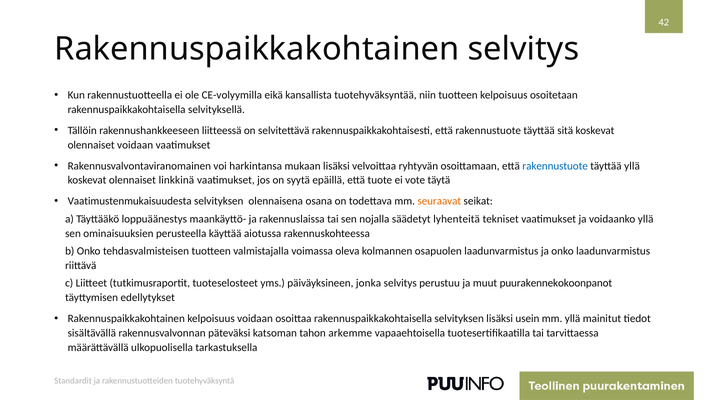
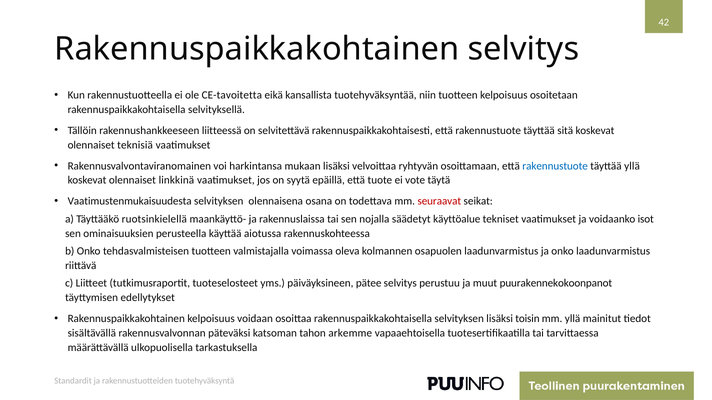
CE-volyymilla: CE-volyymilla -> CE-tavoitetta (232, 95)
olennaiset voidaan: voidaan -> teknisiä (135, 145)
seuraavat colour: orange -> red (439, 202)
loppuäänestys: loppuäänestys -> ruotsinkielellä (154, 219)
lyhenteitä: lyhenteitä -> käyttöalue (457, 219)
voidaanko yllä: yllä -> isot (646, 219)
jonka: jonka -> pätee (369, 284)
usein: usein -> toisin (527, 319)
